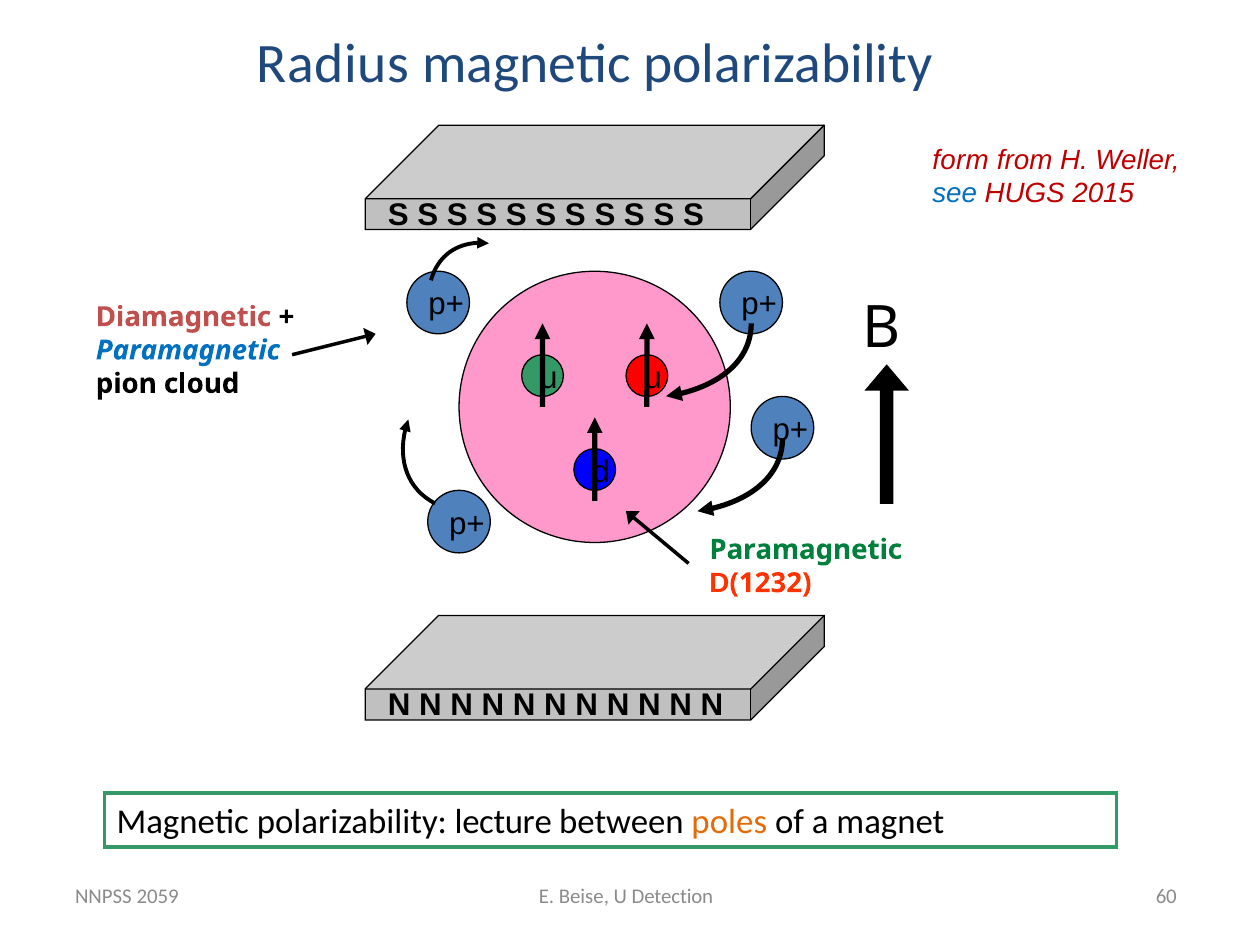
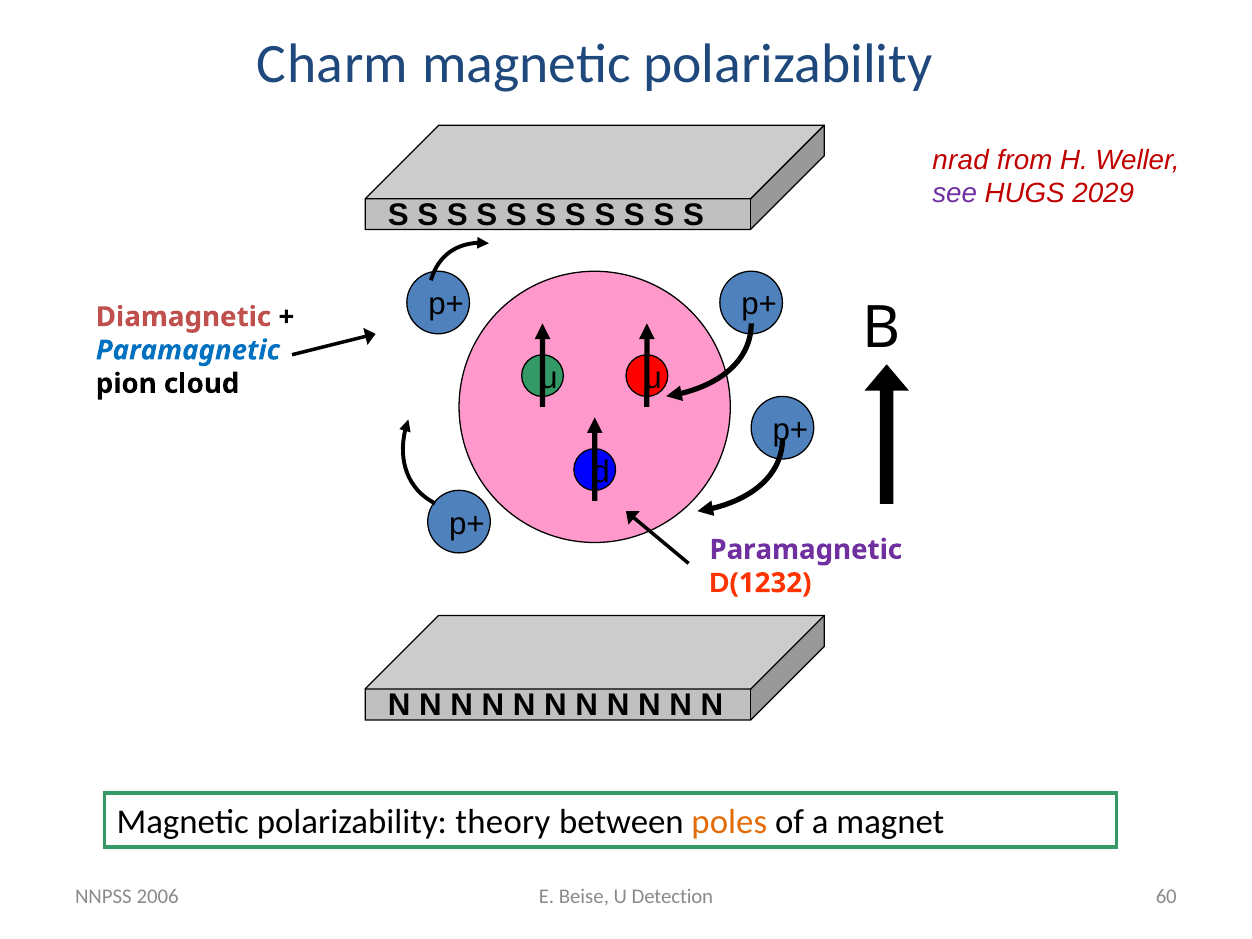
Radius: Radius -> Charm (333, 64)
form: form -> nrad (961, 160)
see colour: blue -> purple (955, 194)
2015: 2015 -> 2029 (1103, 194)
Paramagnetic colour: green -> purple (806, 550)
lecture: lecture -> theory (503, 822)
2059: 2059 -> 2006 (158, 897)
